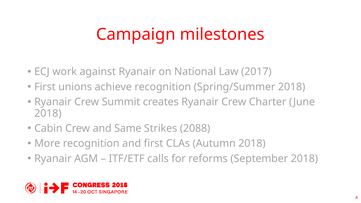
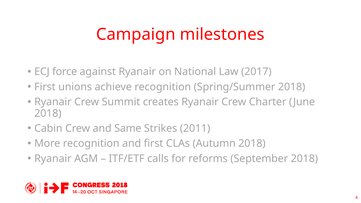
work: work -> force (65, 72)
2088: 2088 -> 2011 (195, 128)
